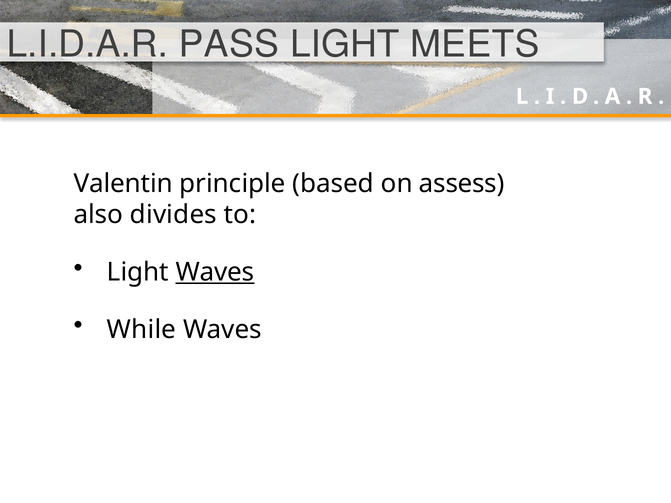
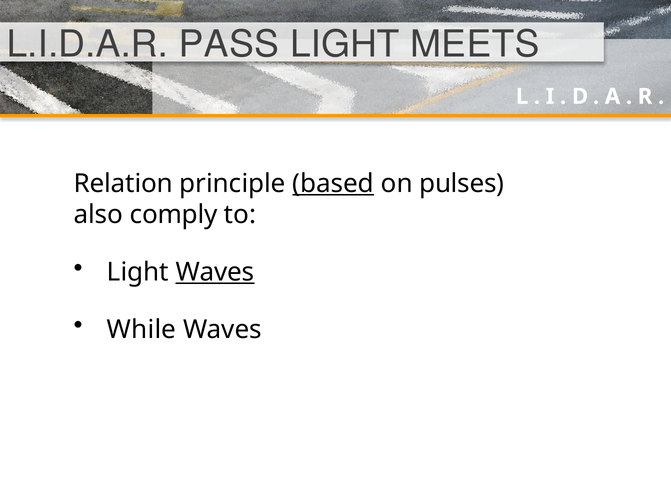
Valentin: Valentin -> Relation (123, 184)
based underline: none -> present (333, 184)
assess: assess -> pulses (462, 184)
divides: divides -> comply (174, 215)
